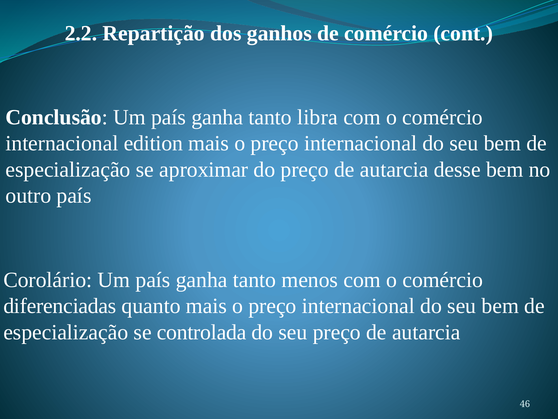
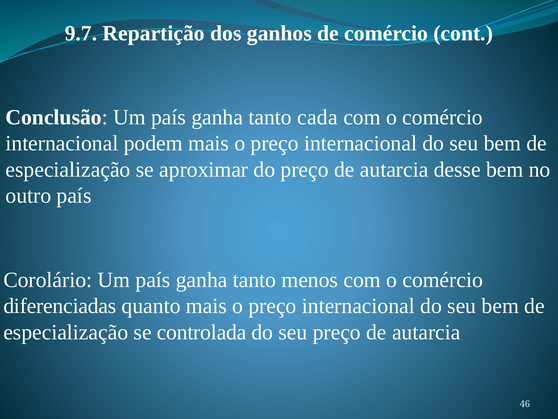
2.2: 2.2 -> 9.7 (81, 33)
libra: libra -> cada (317, 117)
edition: edition -> podem (153, 143)
